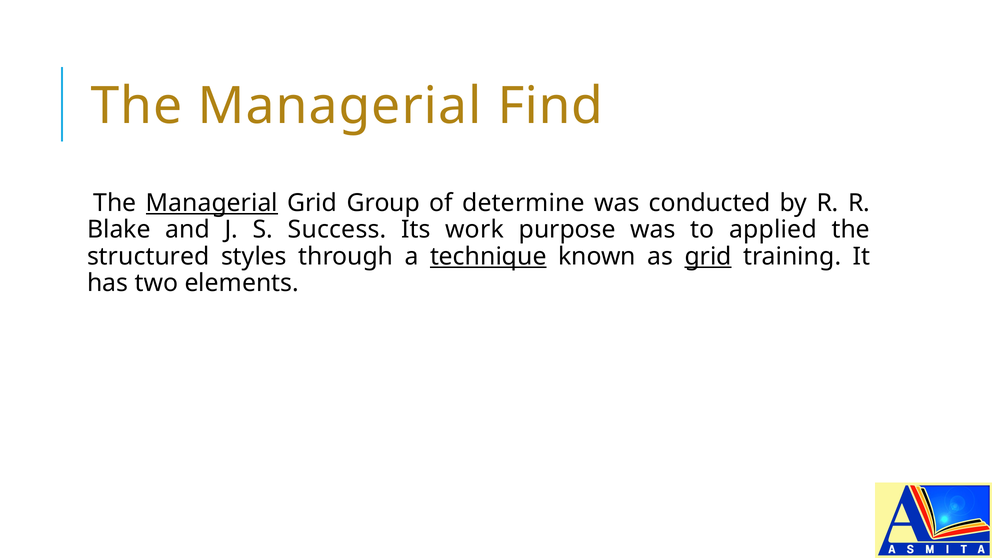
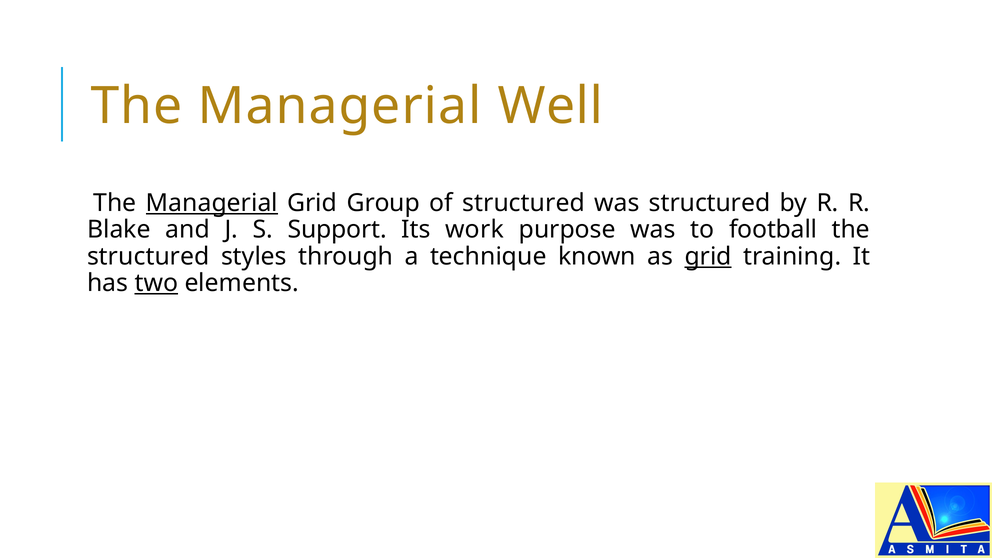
Find: Find -> Well (550, 106)
of determine: determine -> structured (524, 203)
was conducted: conducted -> structured (710, 203)
Success: Success -> Support (337, 230)
applied: applied -> football (773, 230)
technique underline: present -> none (488, 257)
two underline: none -> present (156, 283)
